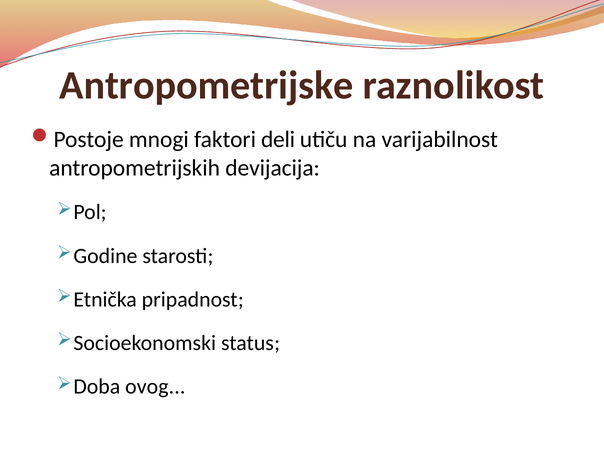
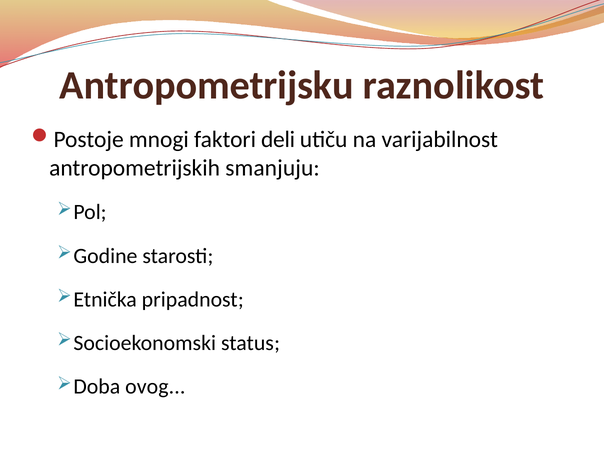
Antropometrijske: Antropometrijske -> Antropometrijsku (207, 85)
devijacija: devijacija -> smanjuju (272, 168)
